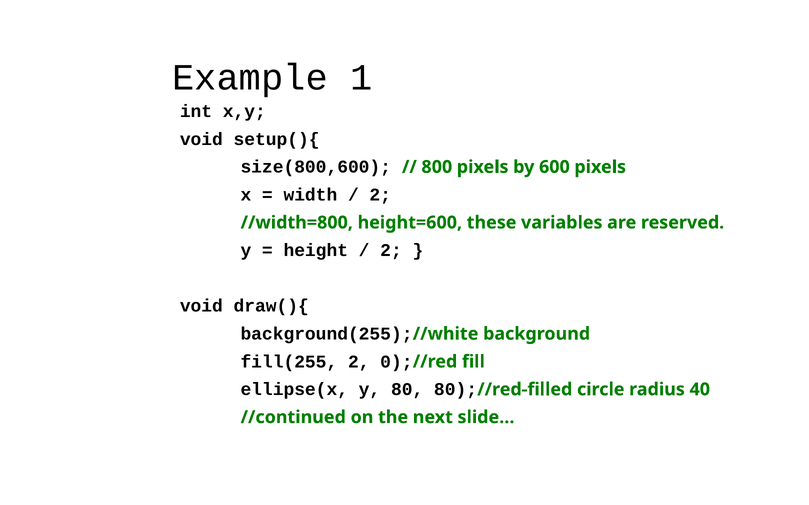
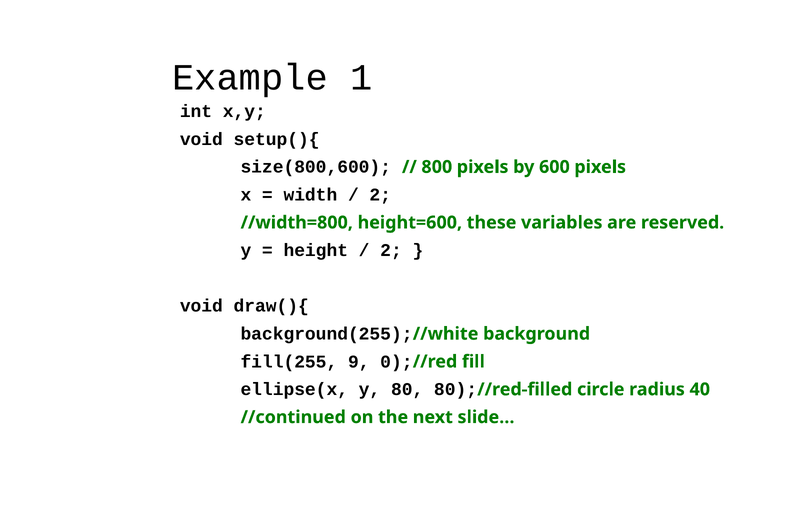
fill(255 2: 2 -> 9 (359, 362)
